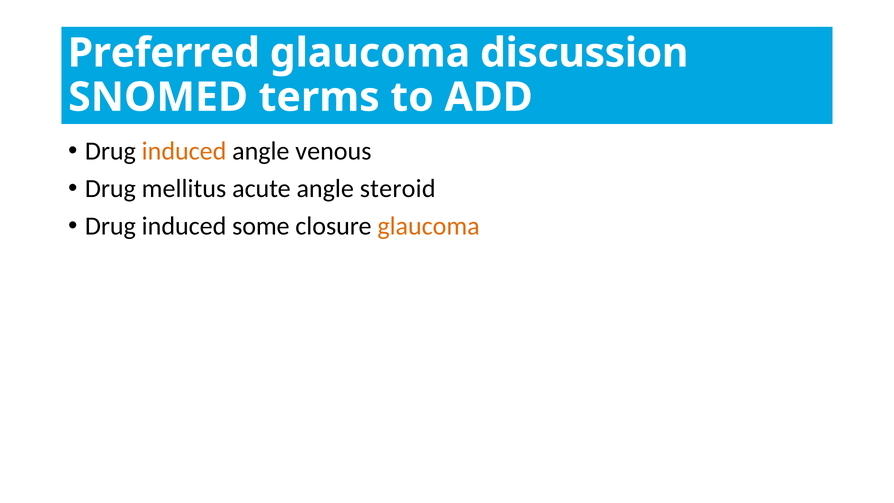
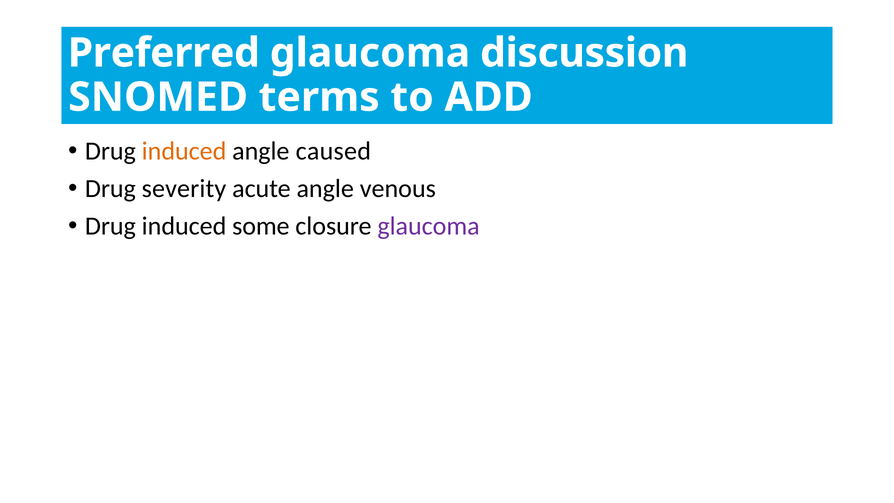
venous: venous -> caused (333, 151)
mellitus: mellitus -> severity (184, 189)
steroid: steroid -> venous (398, 189)
glaucoma colour: orange -> purple (429, 226)
